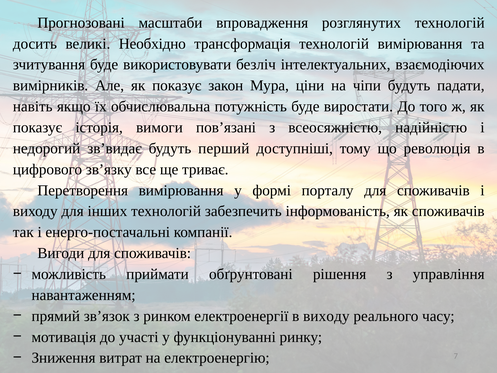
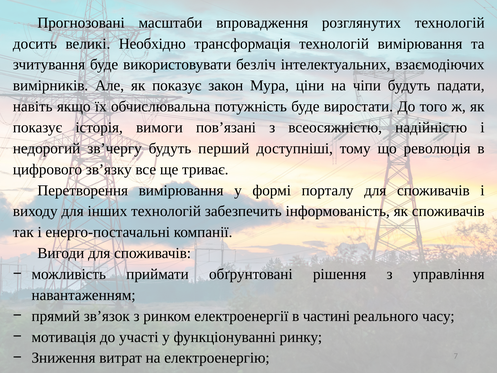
зв’видає: зв’видає -> зв’чергу (115, 148)
в виходу: виходу -> частині (326, 316)
